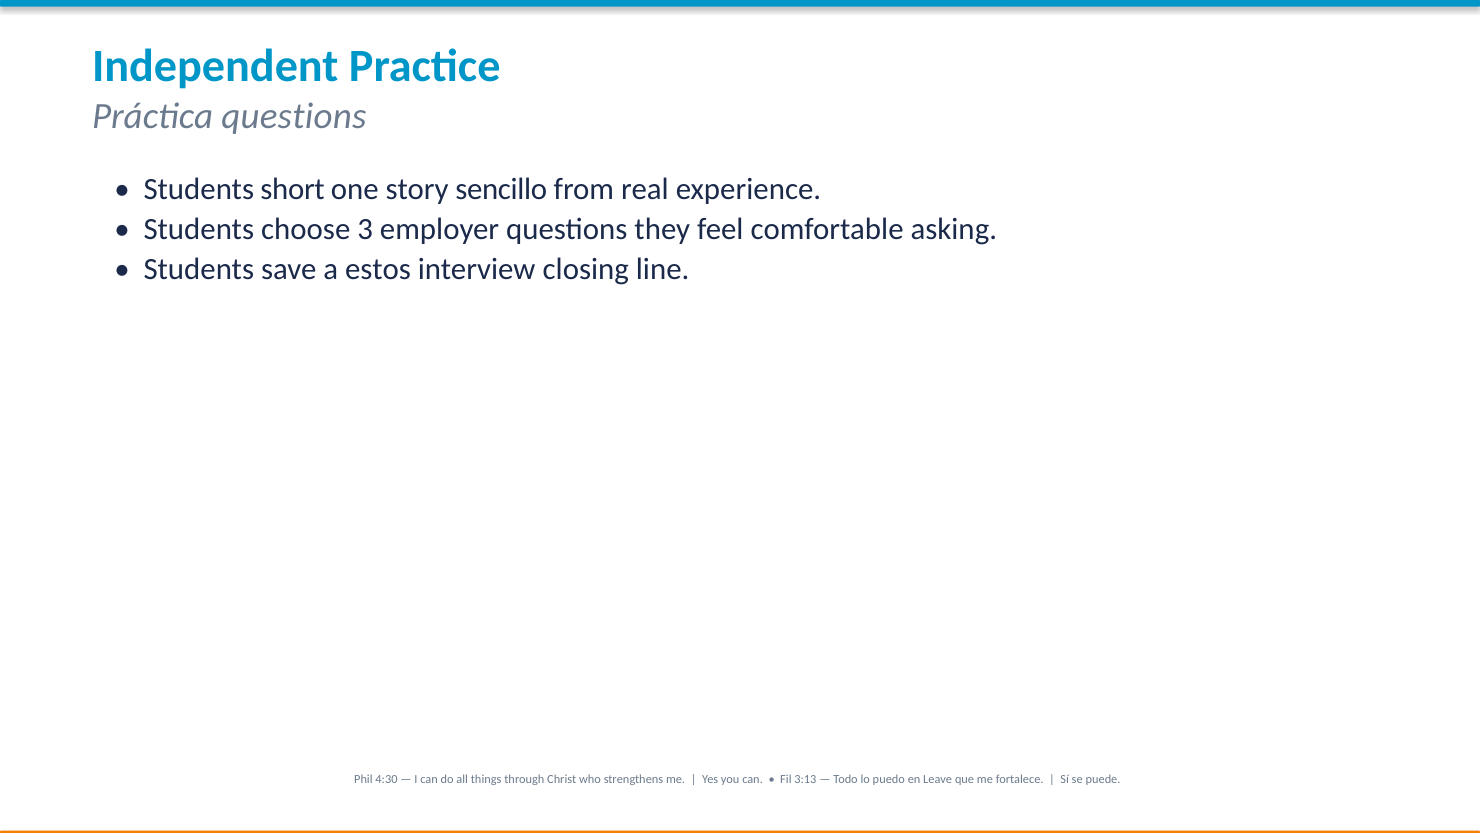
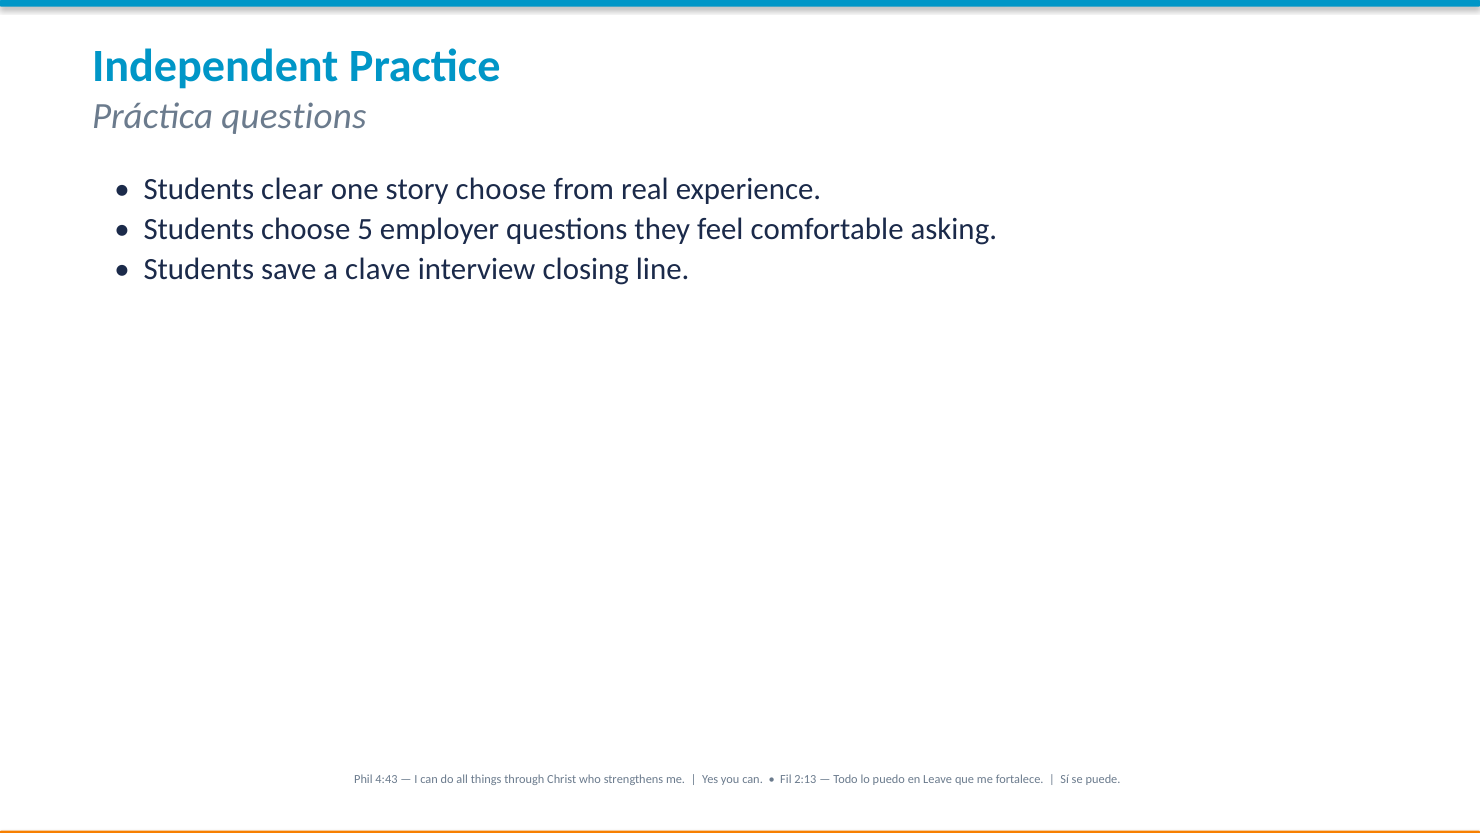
short: short -> clear (292, 189)
story sencillo: sencillo -> choose (501, 189)
3: 3 -> 5 (365, 230)
estos: estos -> clave (378, 270)
4:30: 4:30 -> 4:43 (387, 779)
3:13: 3:13 -> 2:13 (805, 779)
